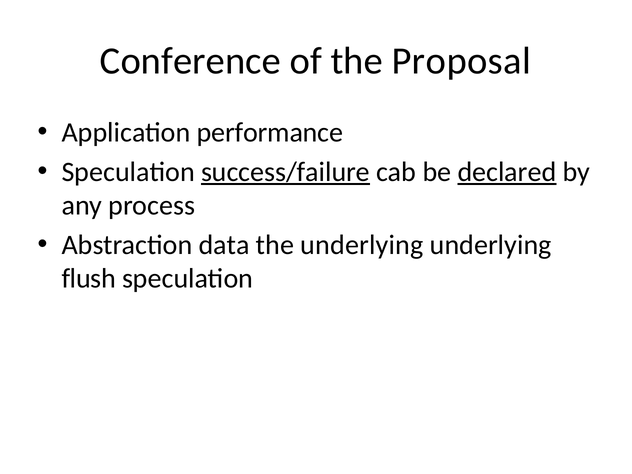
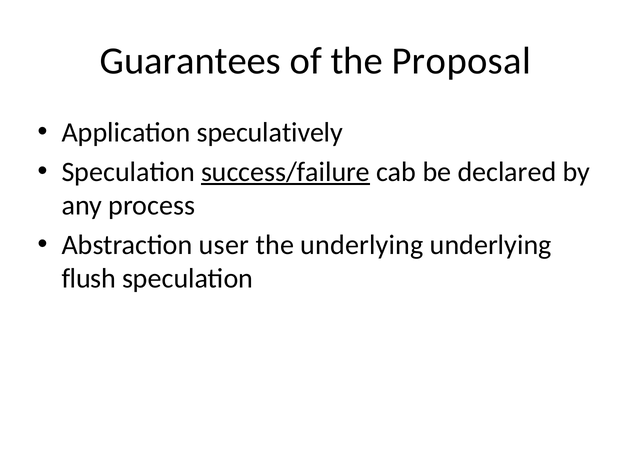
Conference: Conference -> Guarantees (190, 61)
performance: performance -> speculatively (270, 133)
declared underline: present -> none (507, 172)
data: data -> user (224, 245)
